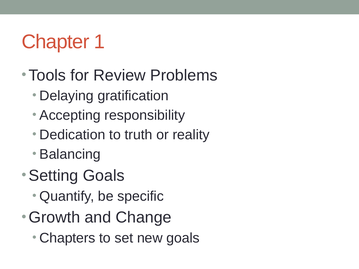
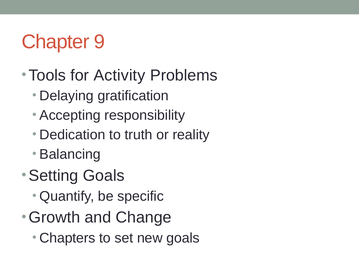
1: 1 -> 9 (100, 42)
Review: Review -> Activity (119, 75)
